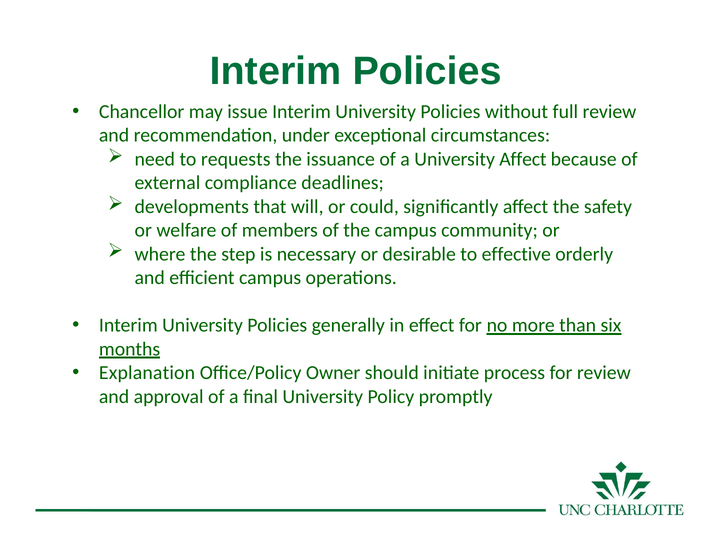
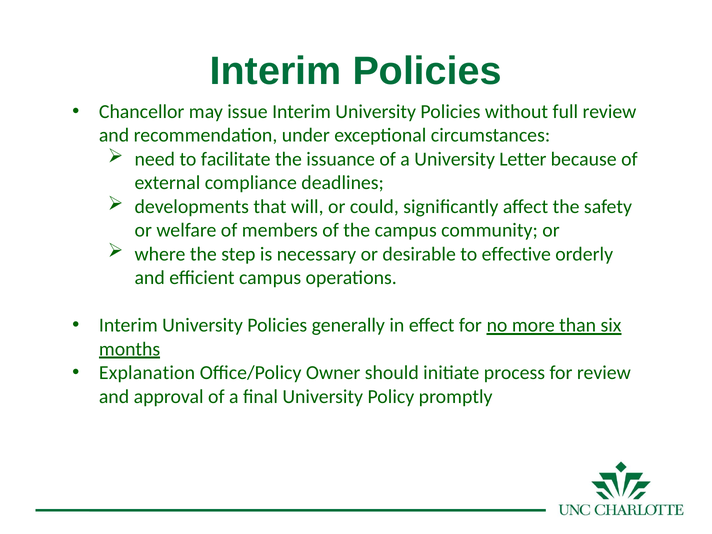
requests: requests -> facilitate (236, 159)
University Affect: Affect -> Letter (523, 159)
